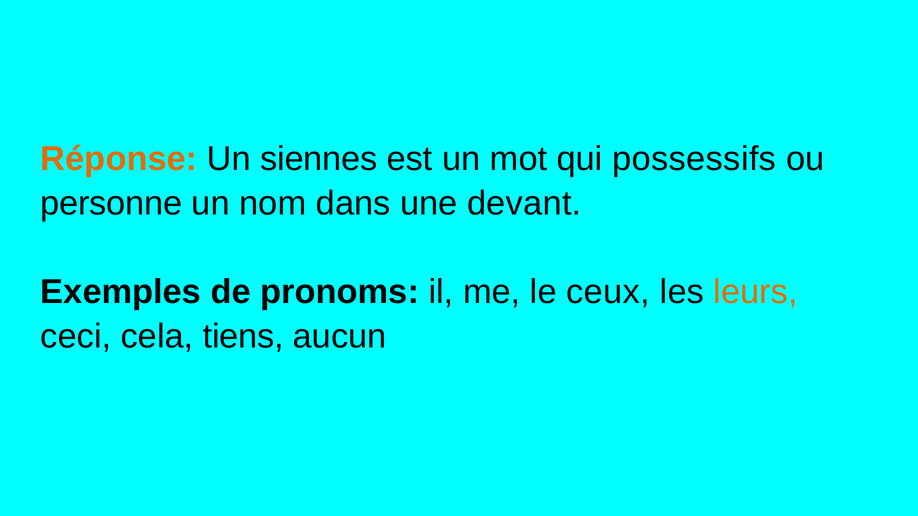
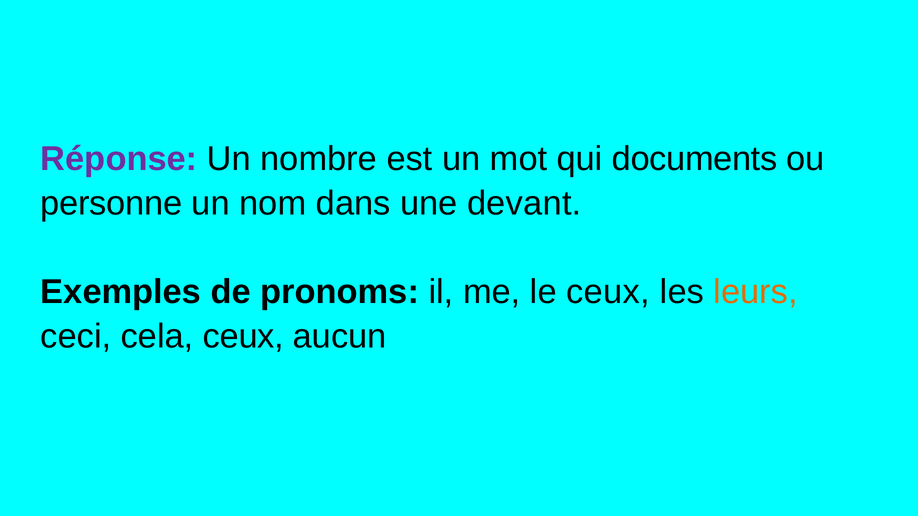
Réponse colour: orange -> purple (119, 159)
siennes: siennes -> nombre (319, 159)
possessifs: possessifs -> documents (695, 159)
cela tiens: tiens -> ceux (243, 337)
